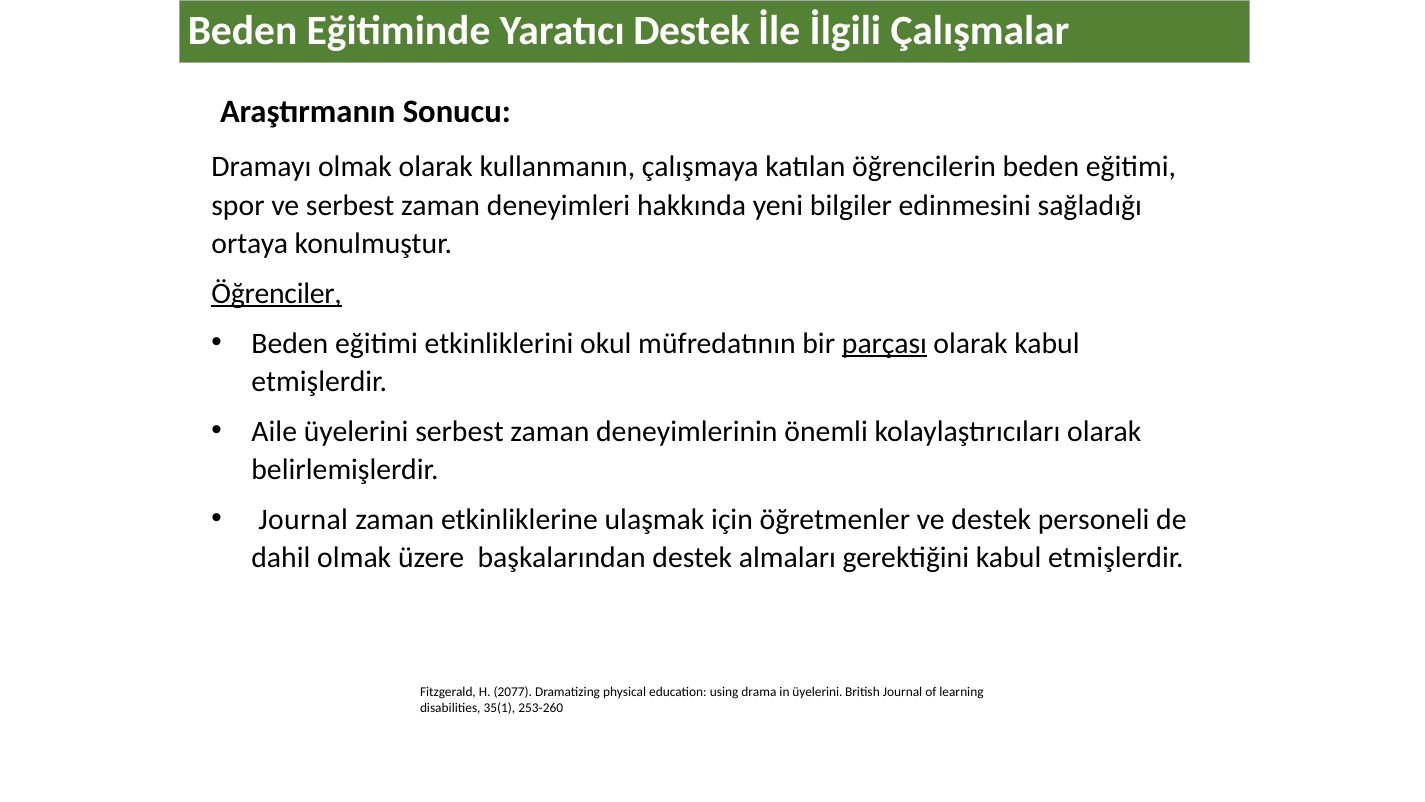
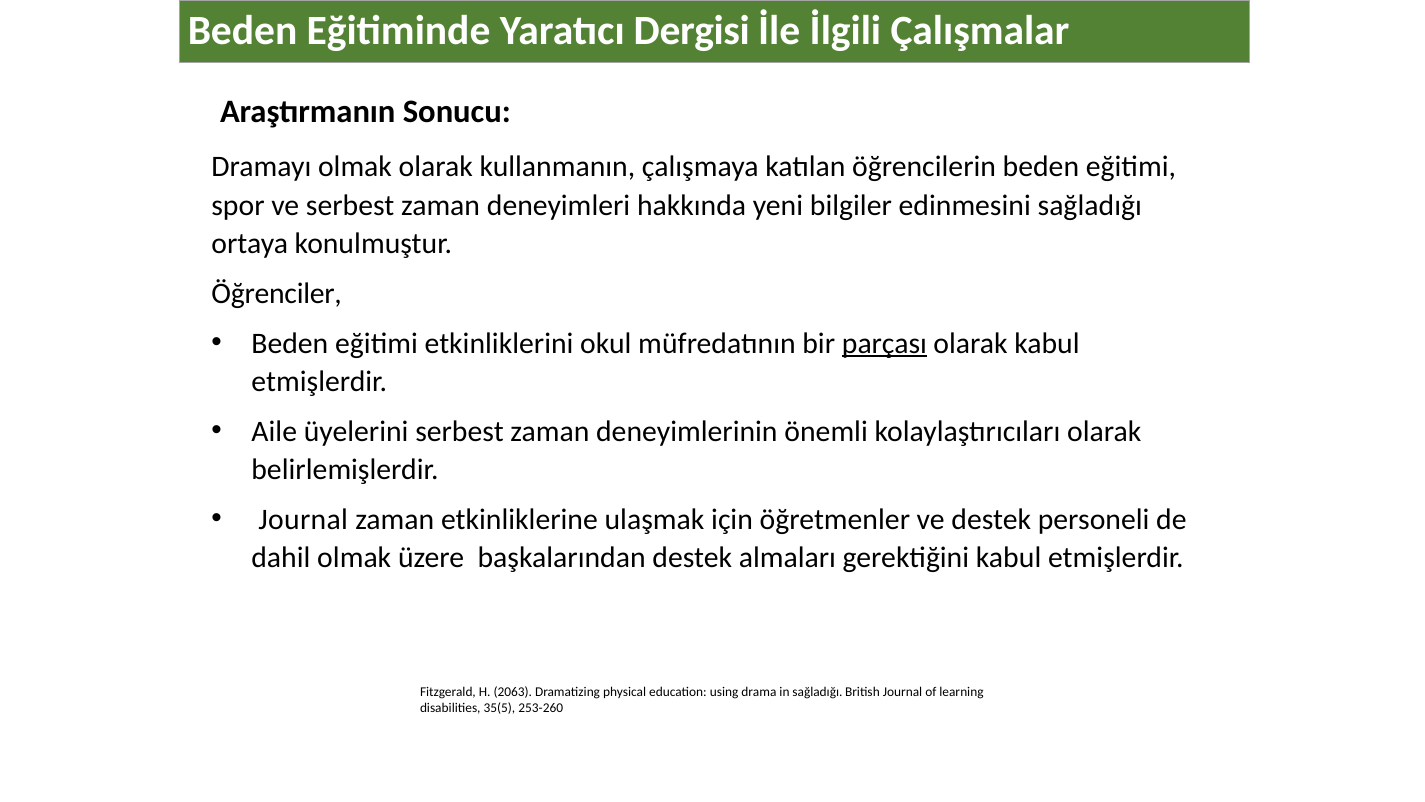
Yaratıcı Destek: Destek -> Dergisi (692, 31)
Öğrenciler underline: present -> none (277, 293)
2077: 2077 -> 2063 (513, 692)
in üyelerini: üyelerini -> sağladığı (817, 692)
35(1: 35(1 -> 35(5 (499, 708)
